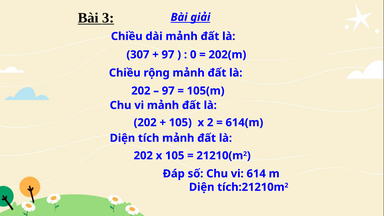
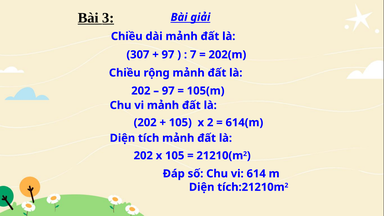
0: 0 -> 7 (193, 55)
